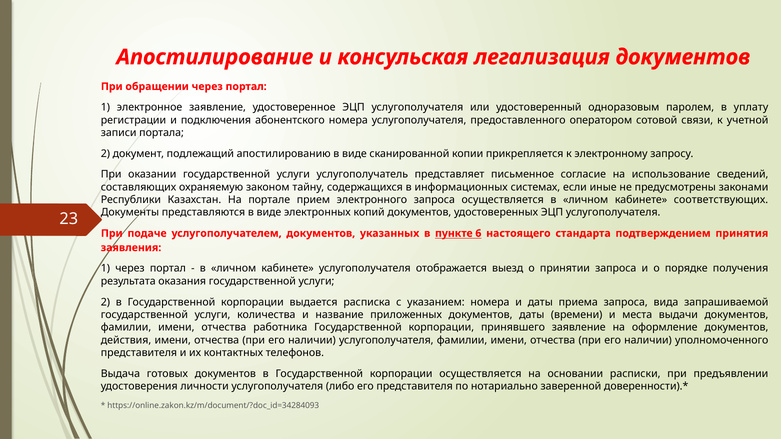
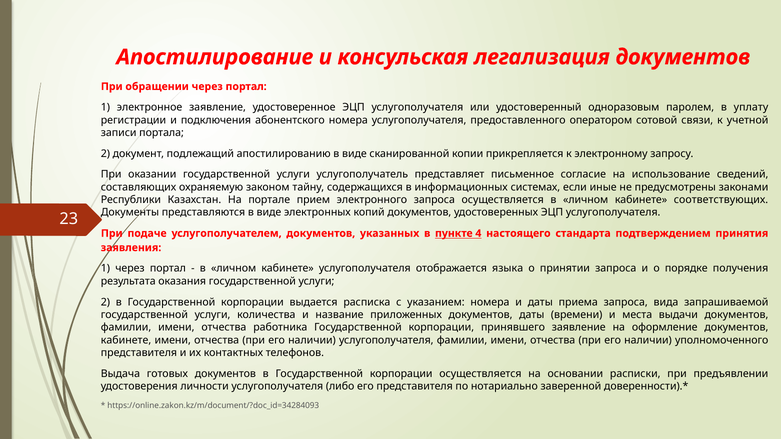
6: 6 -> 4 (478, 233)
выезд: выезд -> языка (508, 269)
действия: действия -> кабинете (126, 340)
